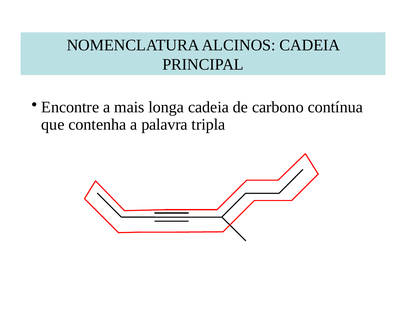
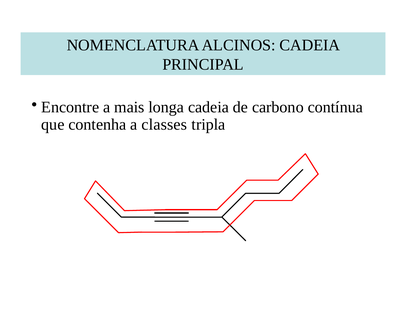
palavra: palavra -> classes (164, 124)
